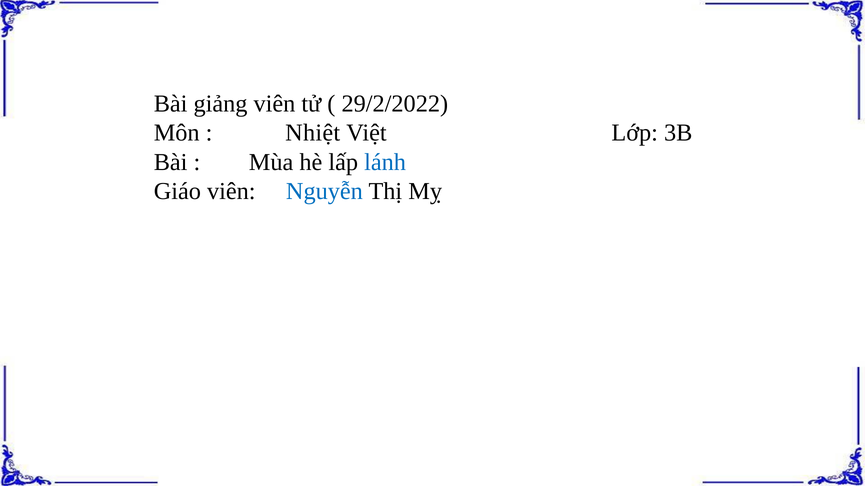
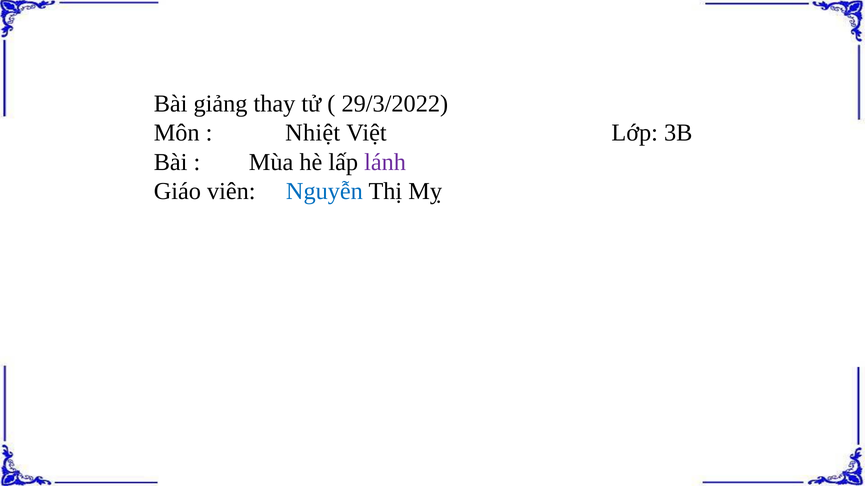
giảng viên: viên -> thay (274, 104)
29/2/2022: 29/2/2022 -> 29/3/2022 (395, 104)
lánh colour: blue -> purple (385, 162)
